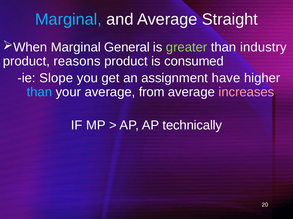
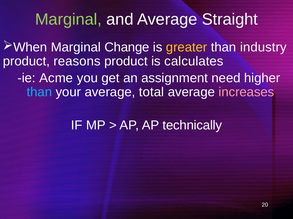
Marginal colour: light blue -> light green (68, 19)
General: General -> Change (127, 47)
greater colour: light green -> yellow (187, 47)
consumed: consumed -> calculates (194, 62)
Slope: Slope -> Acme (56, 78)
have: have -> need (226, 78)
from: from -> total (152, 92)
